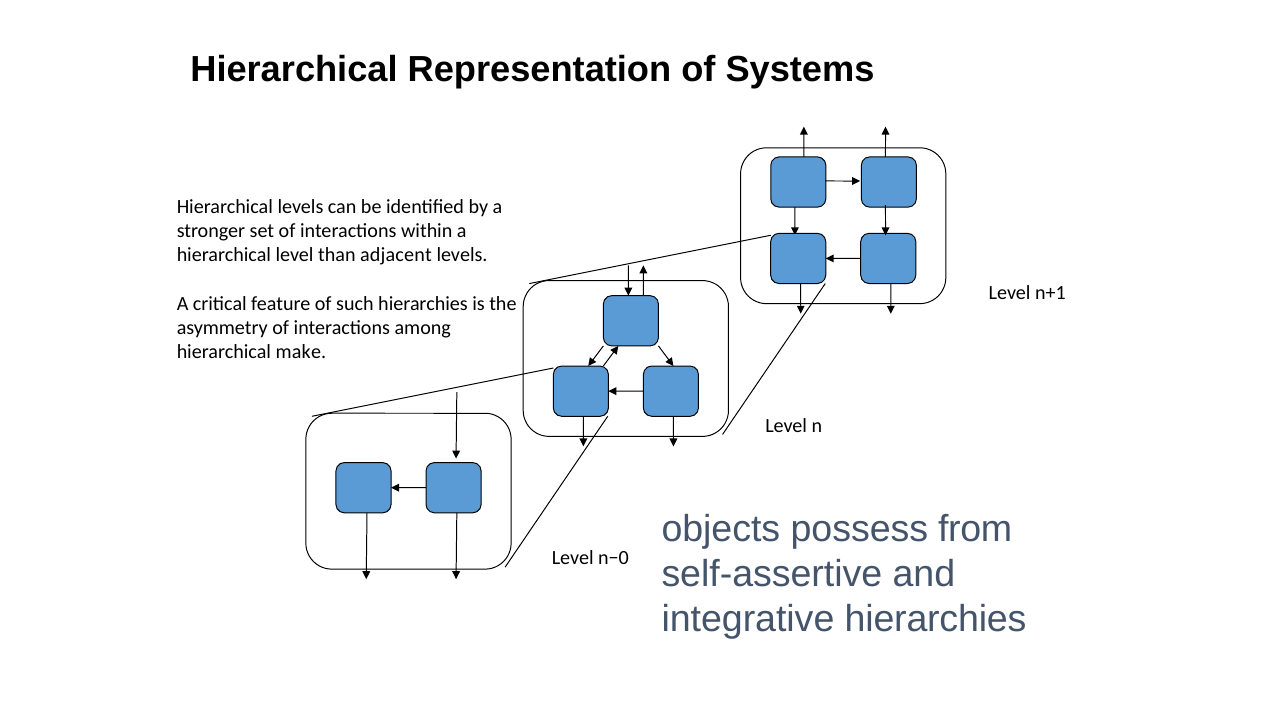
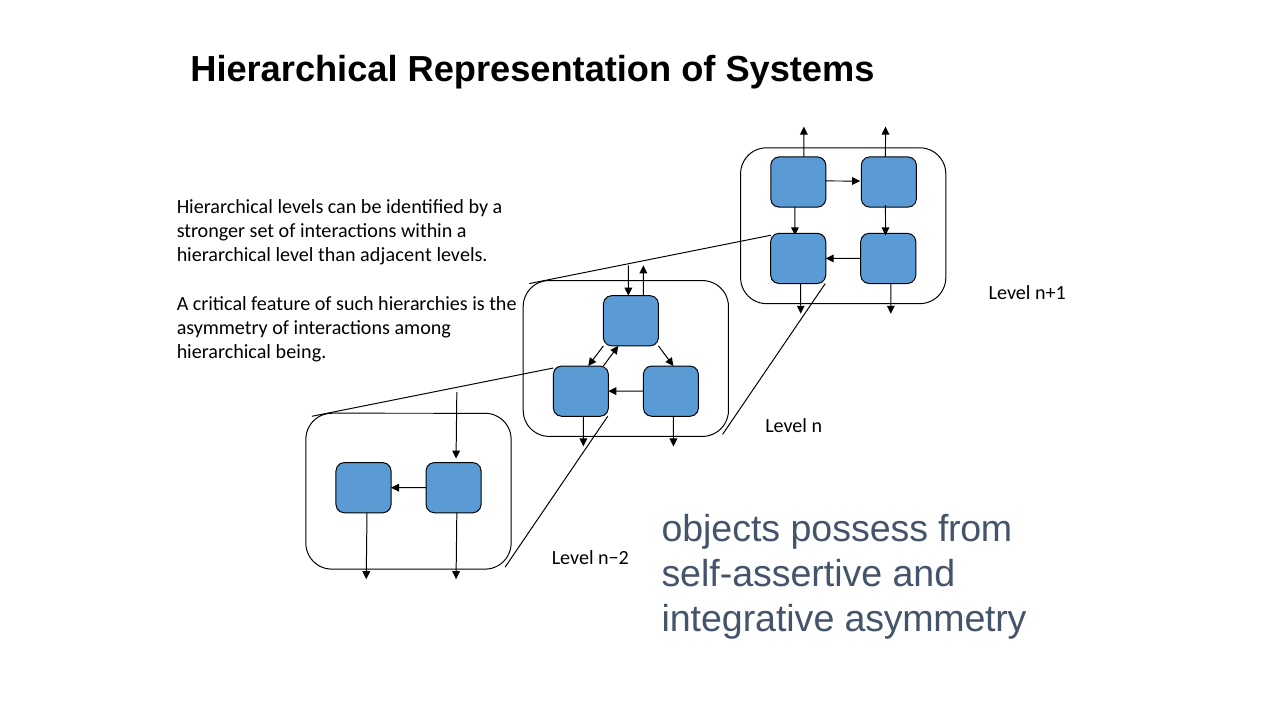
make: make -> being (301, 352)
n−0: n−0 -> n−2 (614, 559)
integrative hierarchies: hierarchies -> asymmetry (936, 619)
